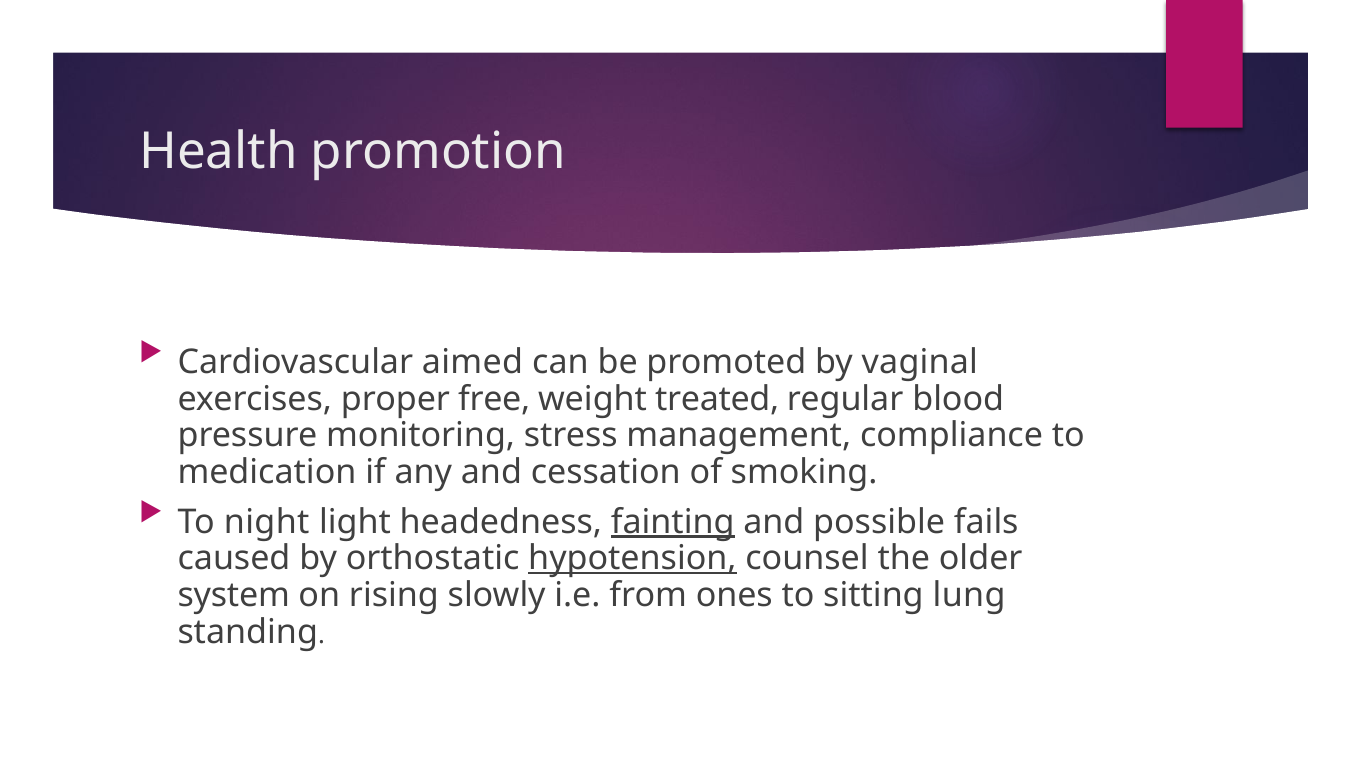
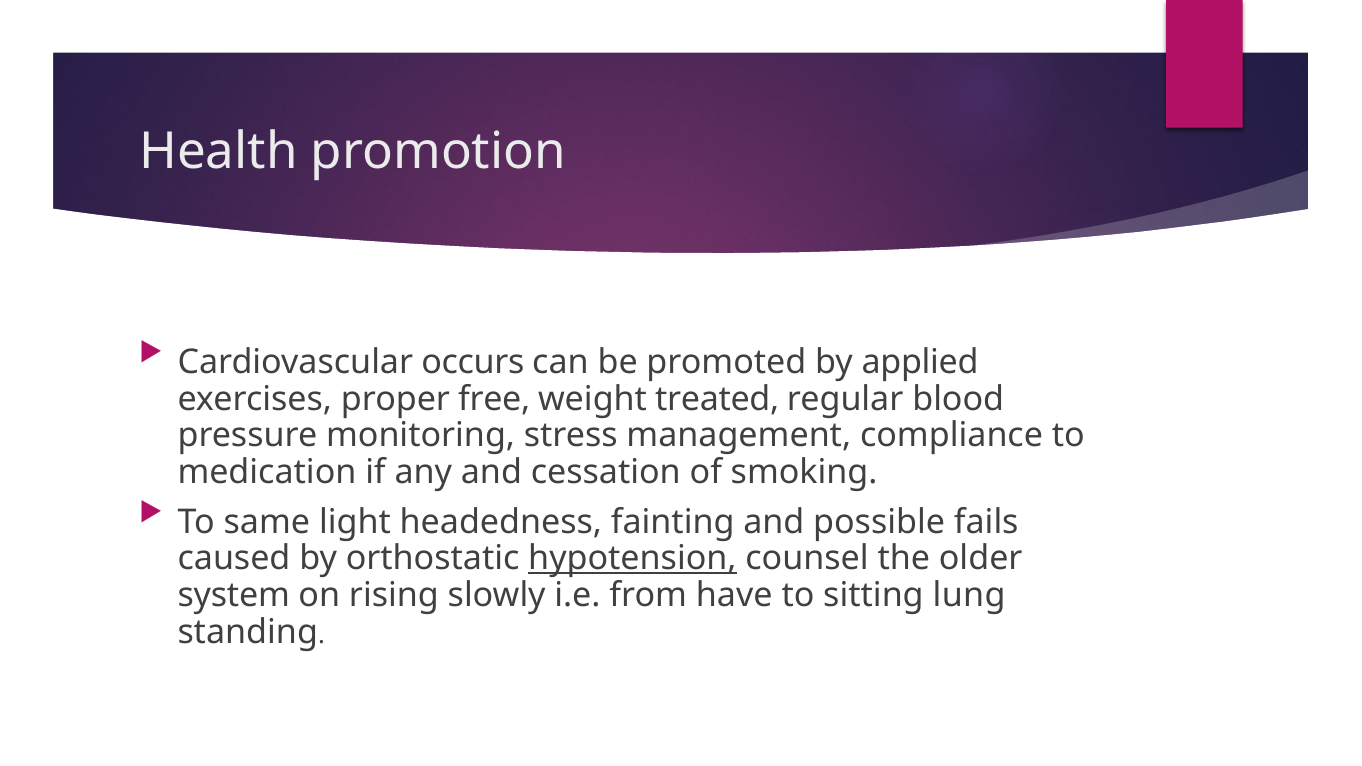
aimed: aimed -> occurs (473, 362)
vaginal: vaginal -> applied (920, 362)
night: night -> same (267, 522)
fainting underline: present -> none (673, 522)
ones: ones -> have (734, 595)
